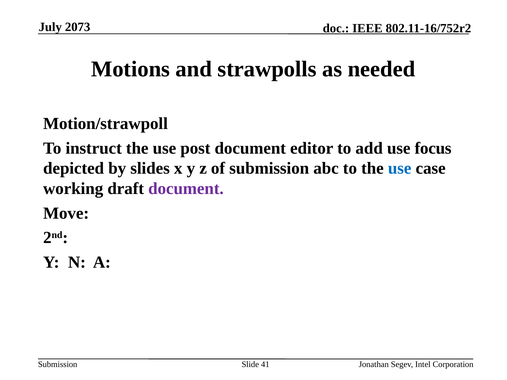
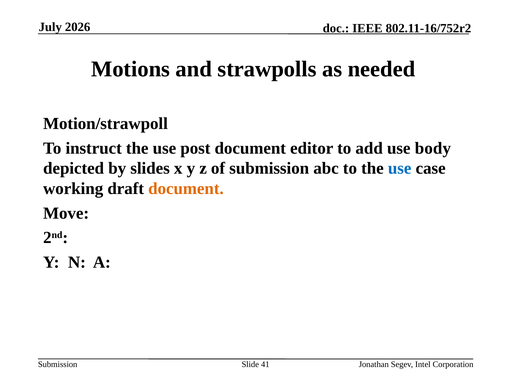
2073: 2073 -> 2026 (78, 27)
focus: focus -> body (433, 148)
document colour: purple -> orange (186, 189)
